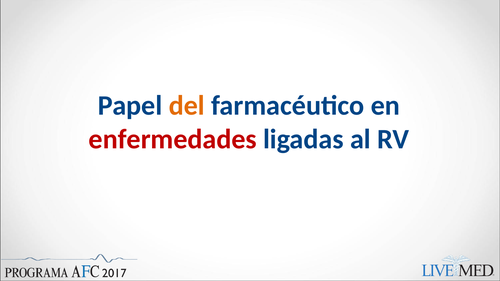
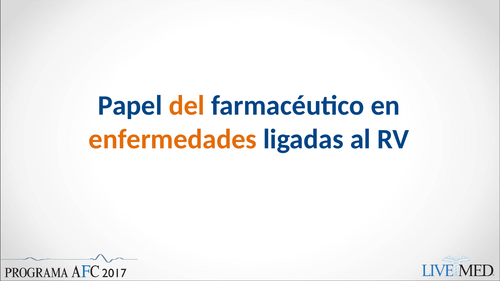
enfermedades colour: red -> orange (173, 139)
